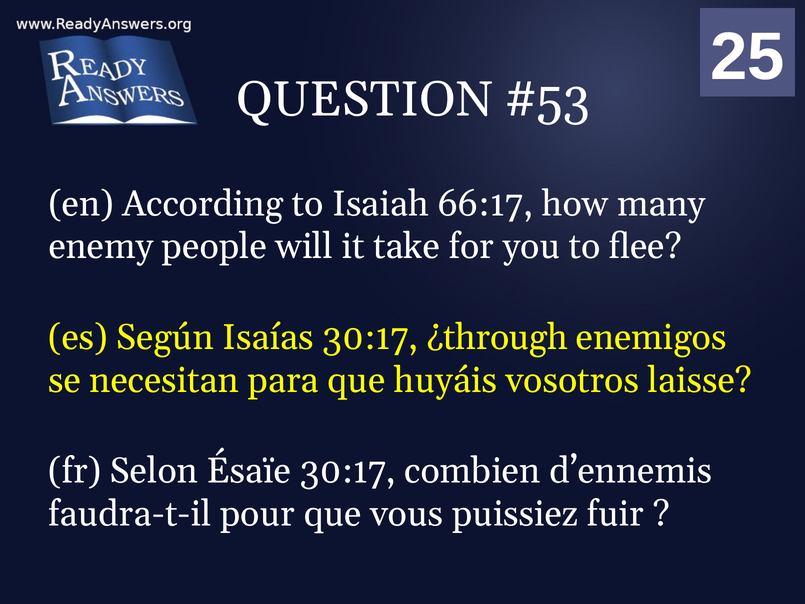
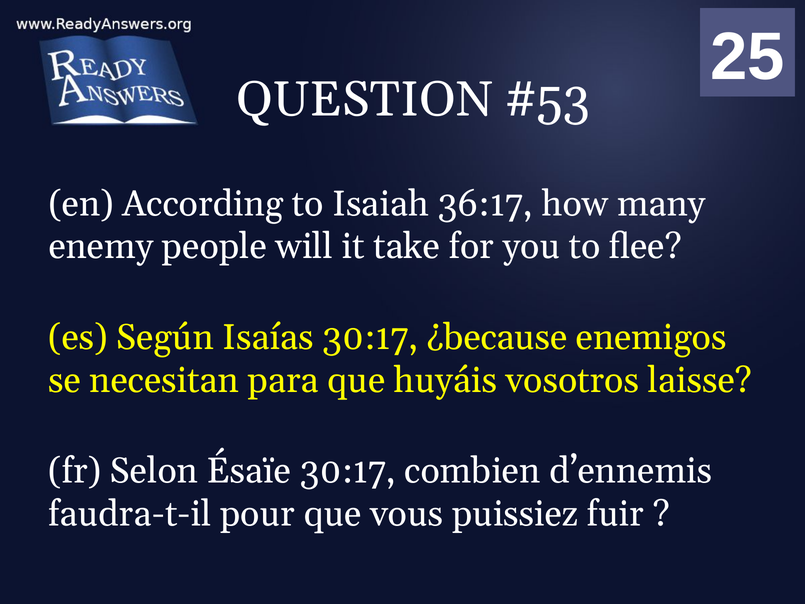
66:17: 66:17 -> 36:17 (485, 204)
¿through: ¿through -> ¿because (497, 337)
